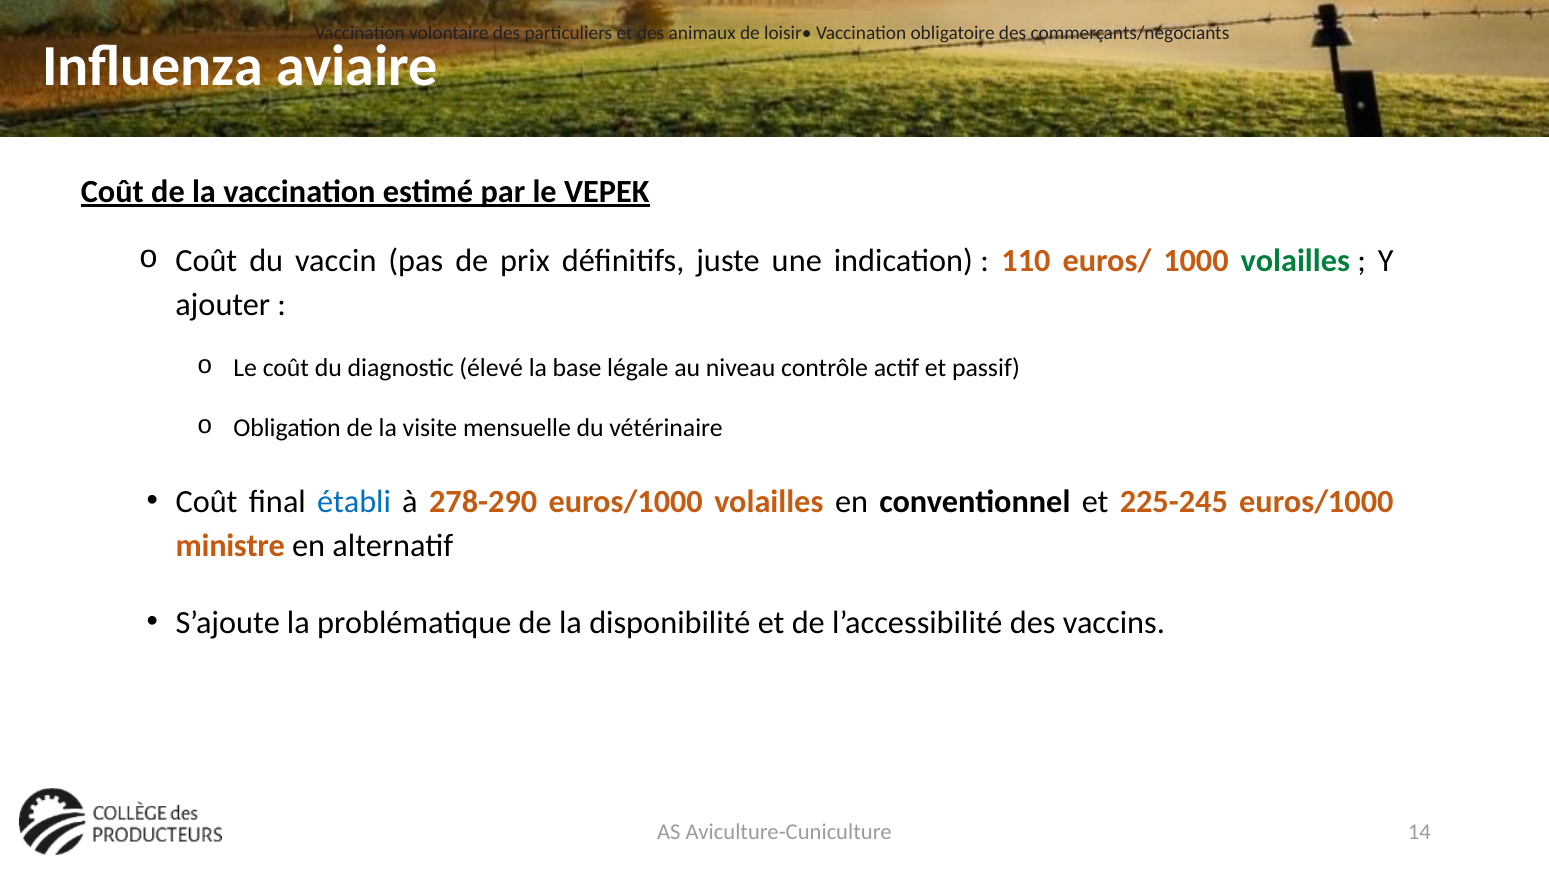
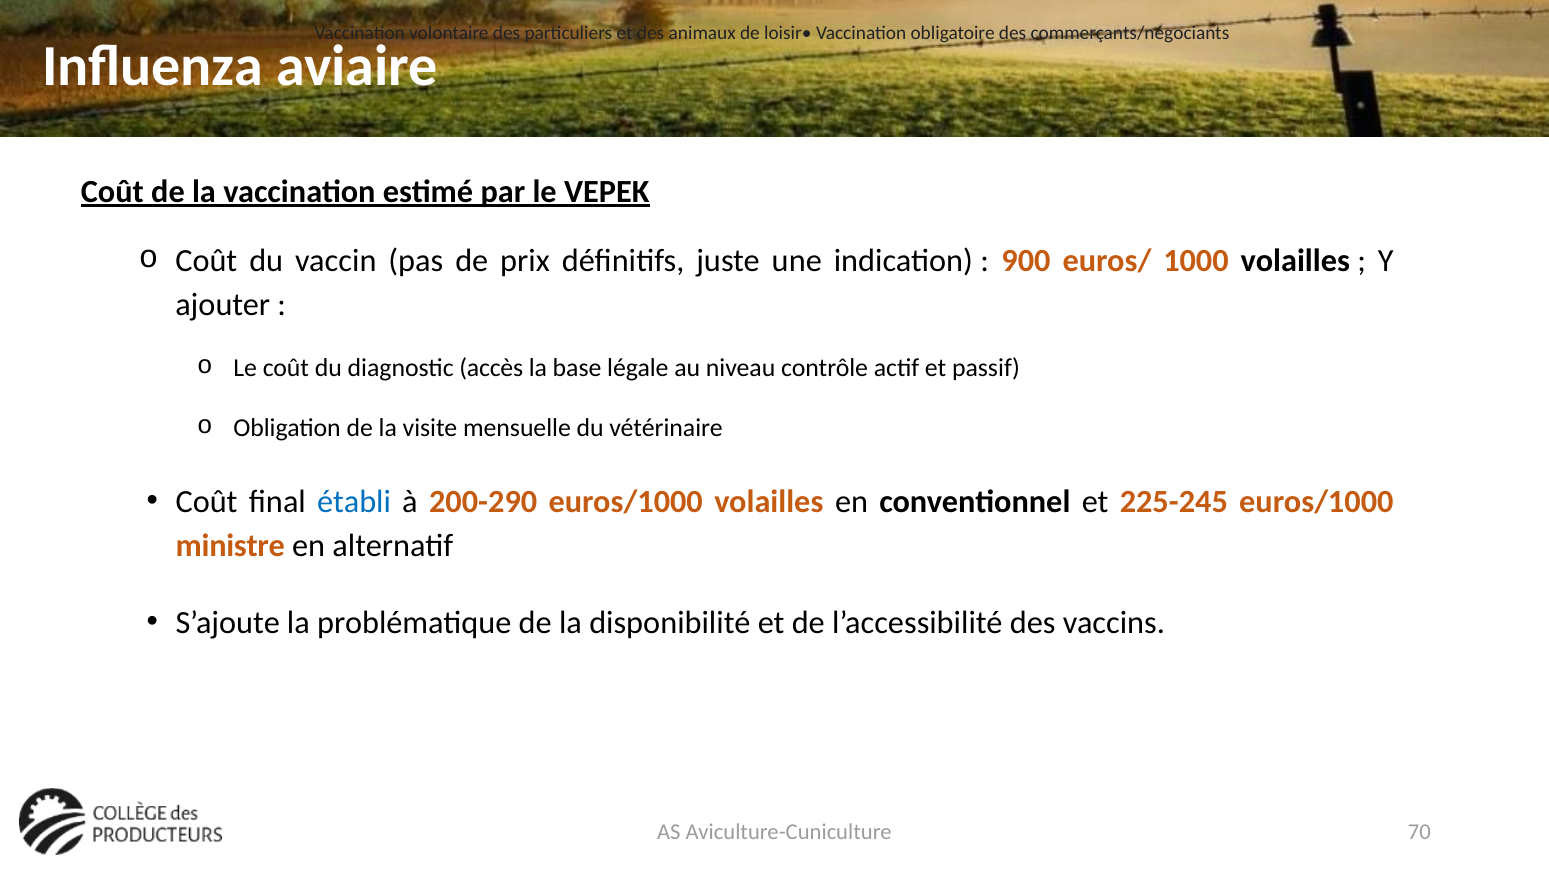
110: 110 -> 900 (1026, 261)
volailles colour: green -> black (1295, 261)
élevé: élevé -> accès (491, 369)
278-290: 278-290 -> 200-290 (483, 502)
14: 14 -> 70 (1419, 832)
